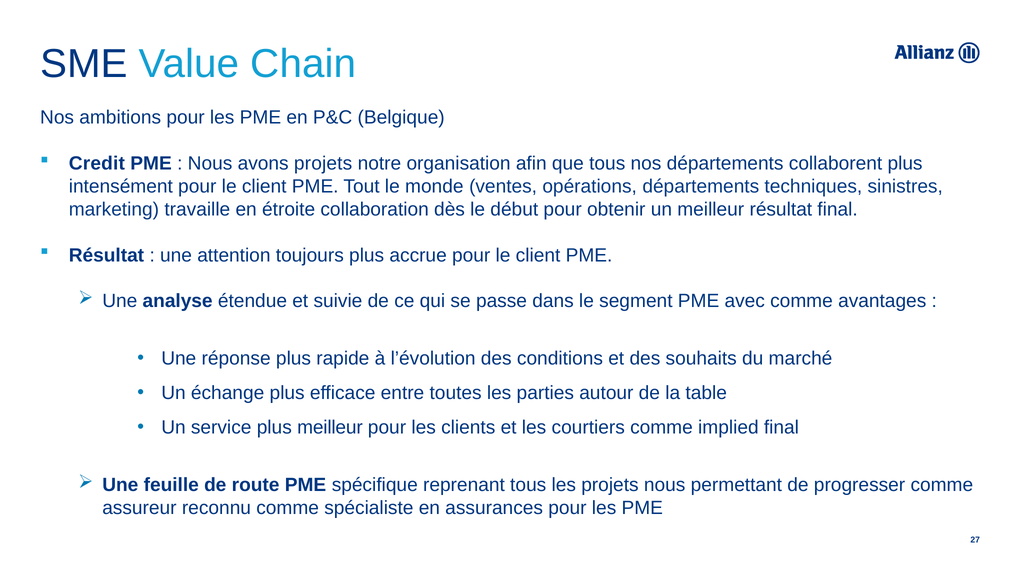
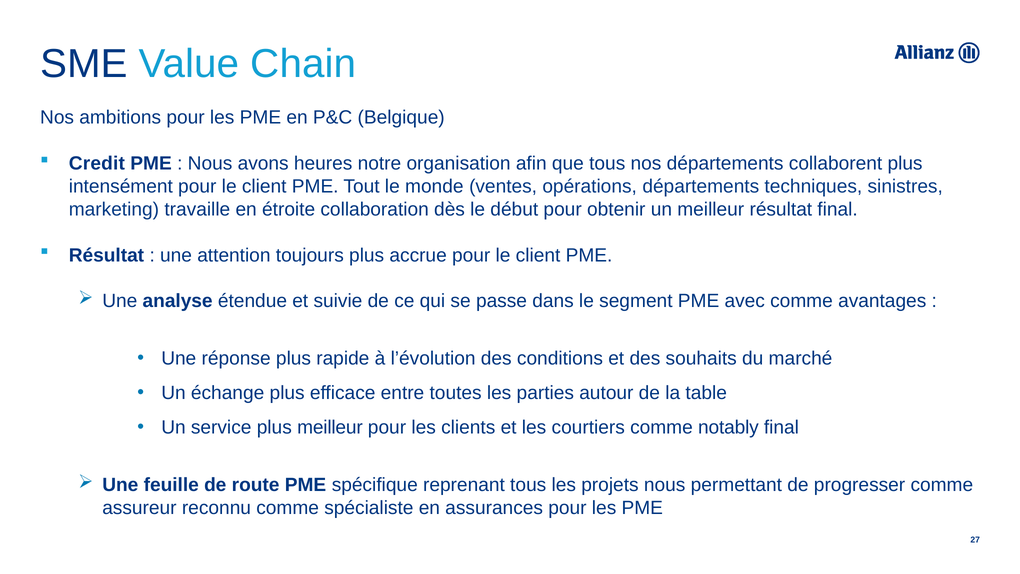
avons projets: projets -> heures (323, 163)
implied: implied -> notably (728, 427)
